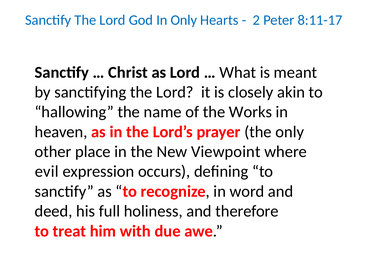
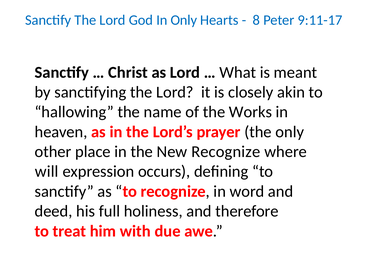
2: 2 -> 8 (256, 20)
8:11-17: 8:11-17 -> 9:11-17 (320, 20)
New Viewpoint: Viewpoint -> Recognize (226, 151)
evil: evil -> will (47, 171)
